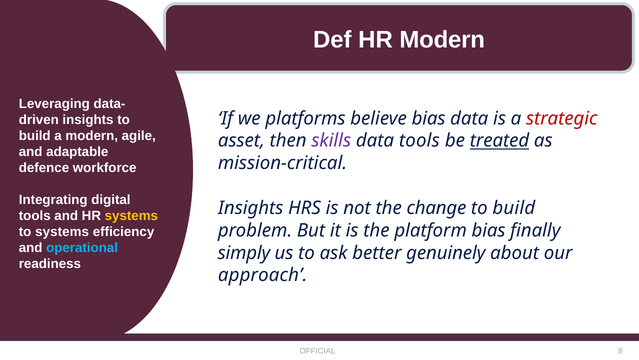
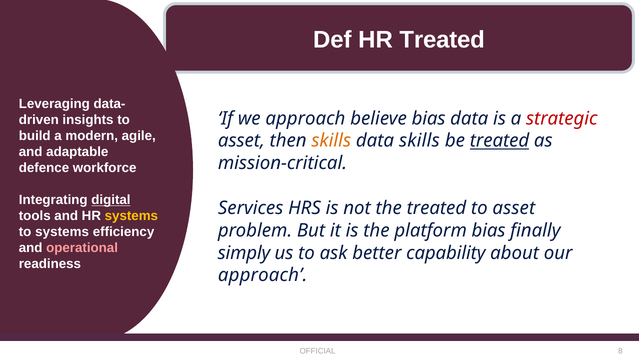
HR Modern: Modern -> Treated (442, 40)
we platforms: platforms -> approach (305, 118)
skills colour: purple -> orange (331, 141)
data tools: tools -> skills (419, 141)
digital underline: none -> present (111, 200)
Insights: Insights -> Services (251, 208)
the change: change -> treated (436, 208)
build: build -> asset (514, 208)
operational colour: light blue -> pink (82, 248)
genuinely: genuinely -> capability (446, 252)
